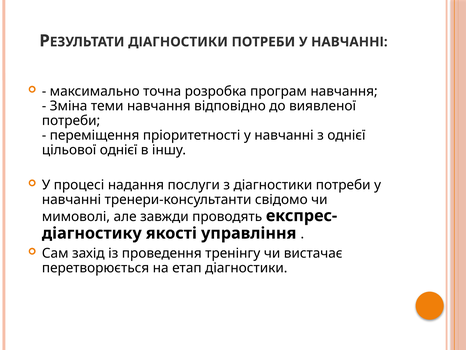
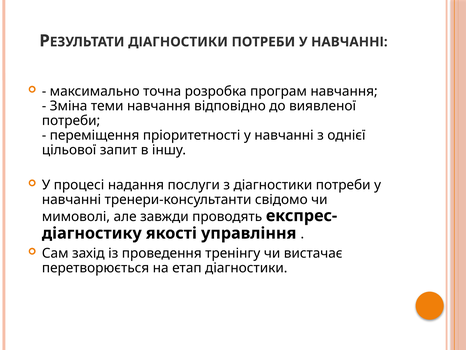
цільової однієї: однієї -> запит (119, 150)
